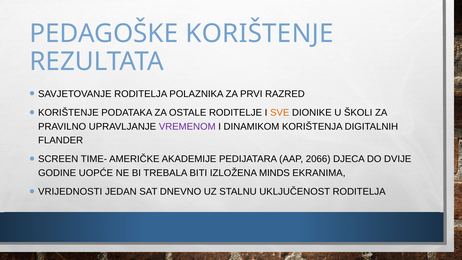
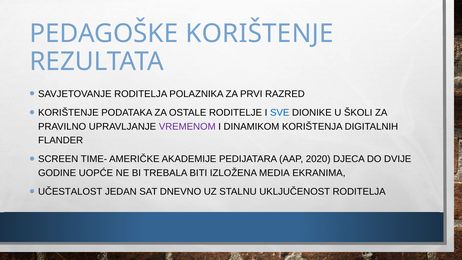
SVE colour: orange -> blue (280, 113)
2066: 2066 -> 2020 (318, 159)
MINDS: MINDS -> MEDIA (274, 173)
VRIJEDNOSTI: VRIJEDNOSTI -> UČESTALOST (70, 192)
